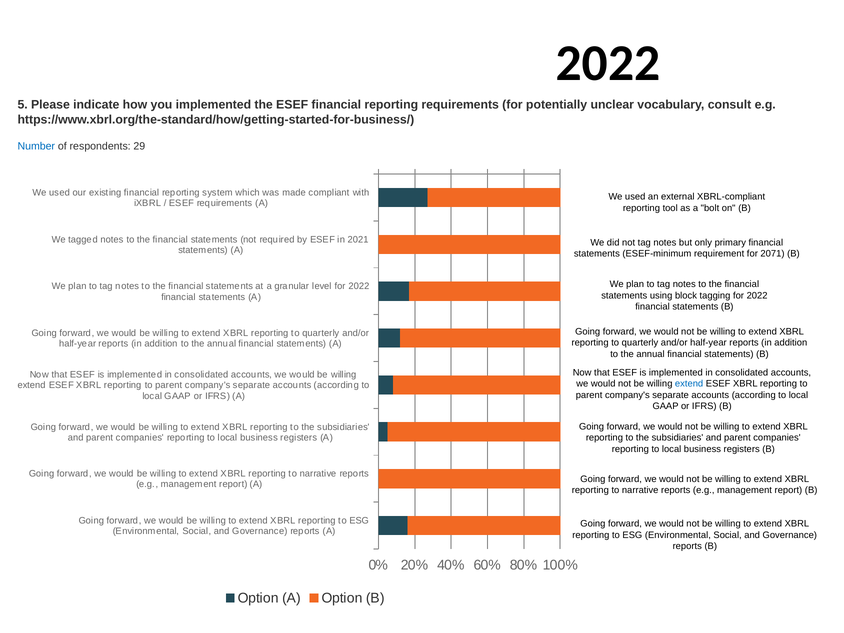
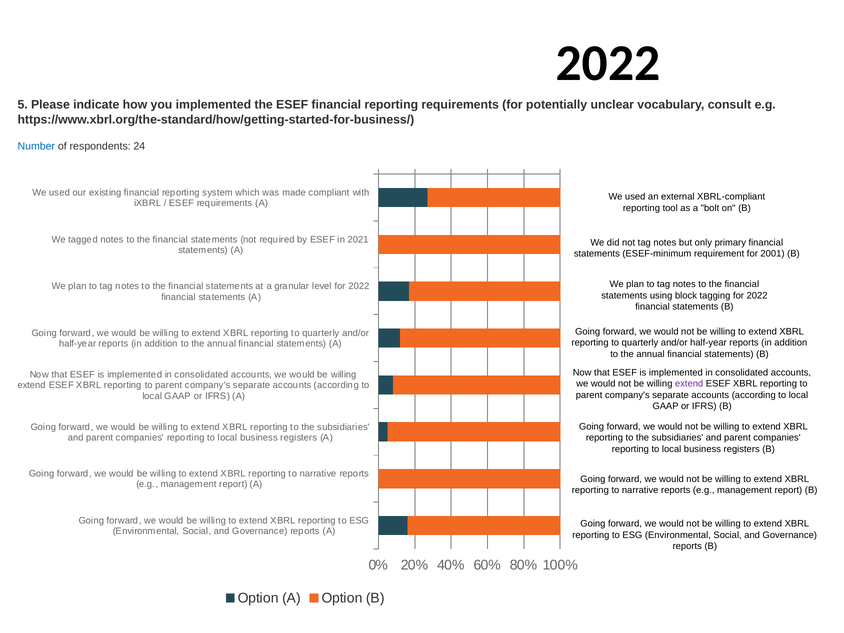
29: 29 -> 24 (139, 146)
2071: 2071 -> 2001 (773, 254)
extend colour: blue -> purple (689, 384)
